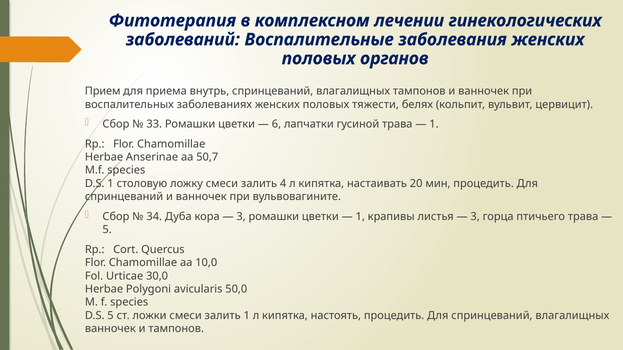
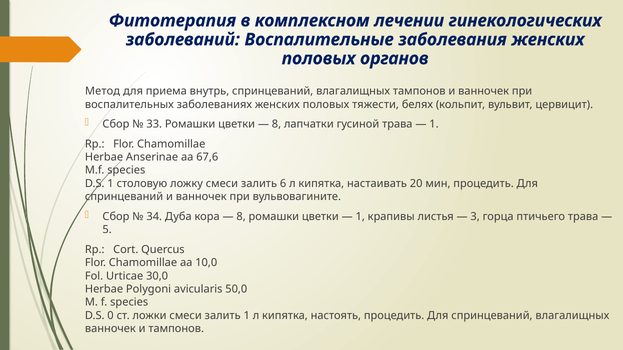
Прием: Прием -> Метод (103, 91)
6: 6 -> 8 (277, 124)
50,7: 50,7 -> 67,6 (207, 157)
4: 4 -> 6 (283, 184)
3: 3 -> 8 (241, 217)
D.S 5: 5 -> 0 (111, 316)
